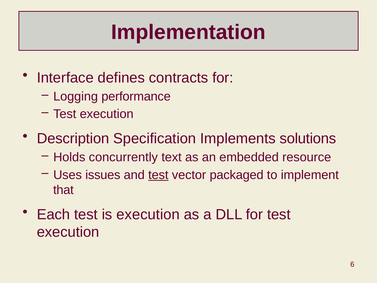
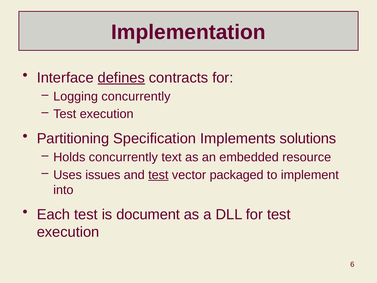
defines underline: none -> present (121, 78)
Logging performance: performance -> concurrently (136, 96)
Description: Description -> Partitioning (73, 138)
that: that -> into (63, 190)
is execution: execution -> document (148, 214)
